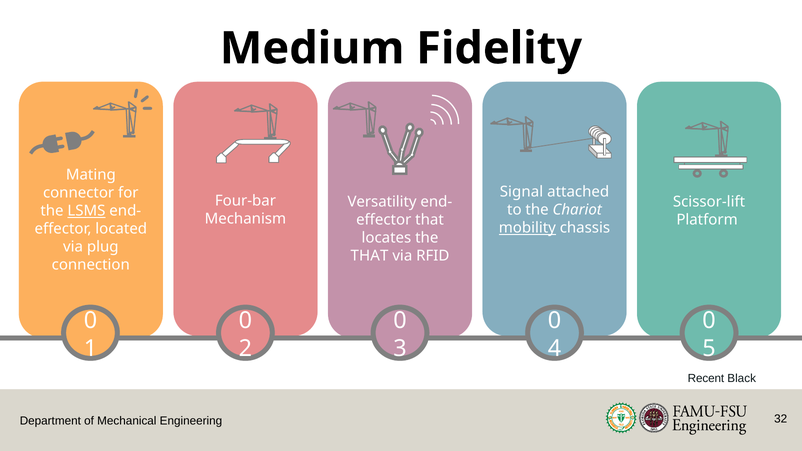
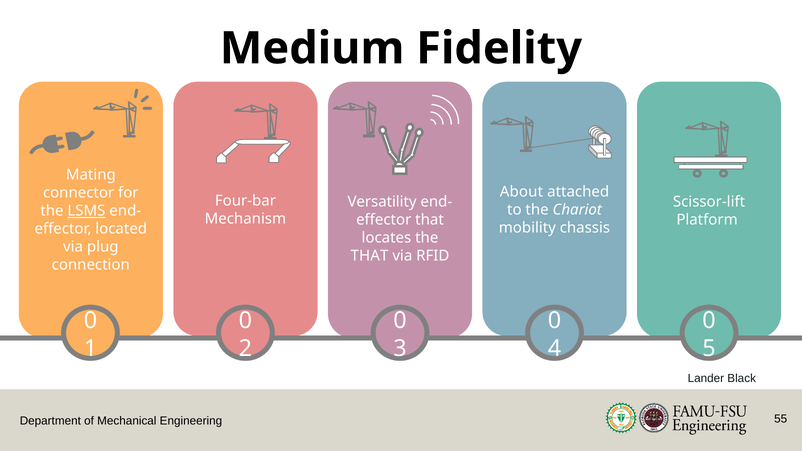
Signal: Signal -> About (521, 192)
mobility underline: present -> none (527, 228)
Recent: Recent -> Lander (706, 378)
32: 32 -> 55 (781, 419)
